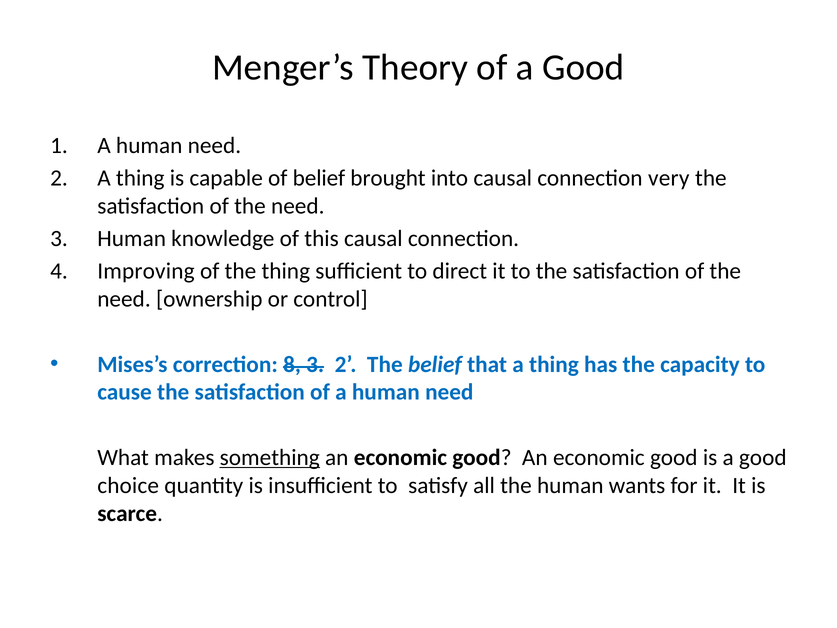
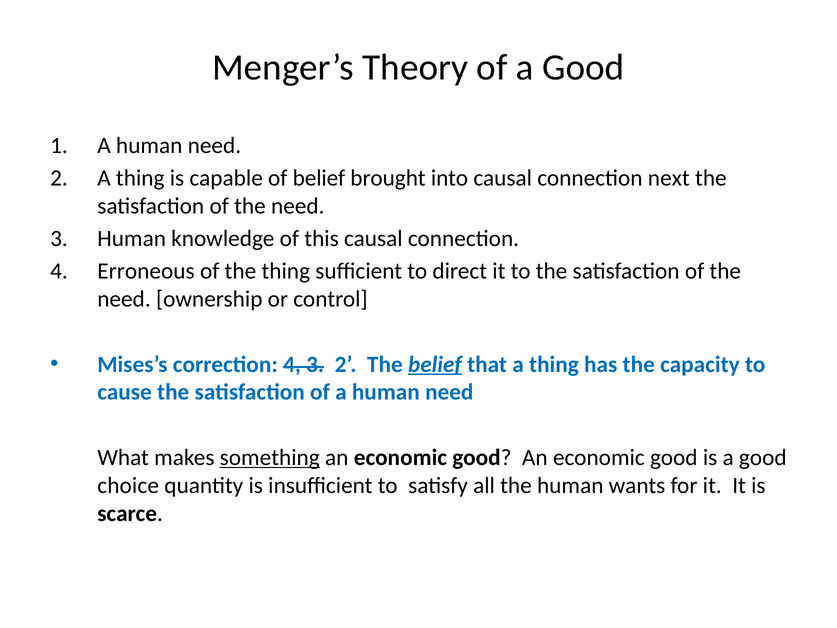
very: very -> next (669, 178)
Improving: Improving -> Erroneous (146, 271)
correction 8: 8 -> 4 (292, 364)
belief underline: none -> present (435, 364)
